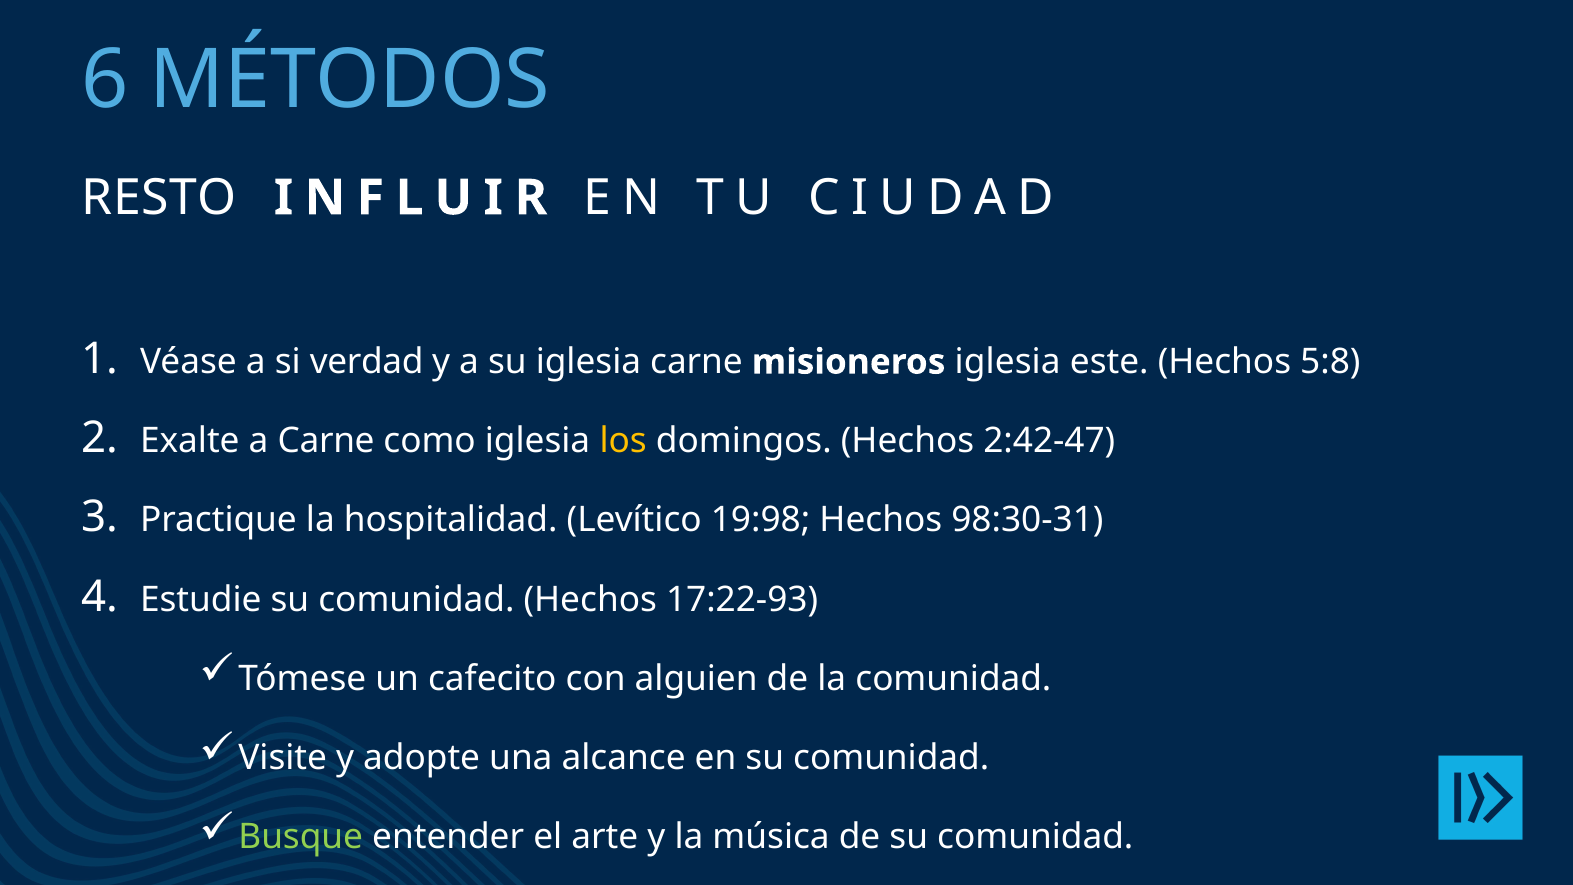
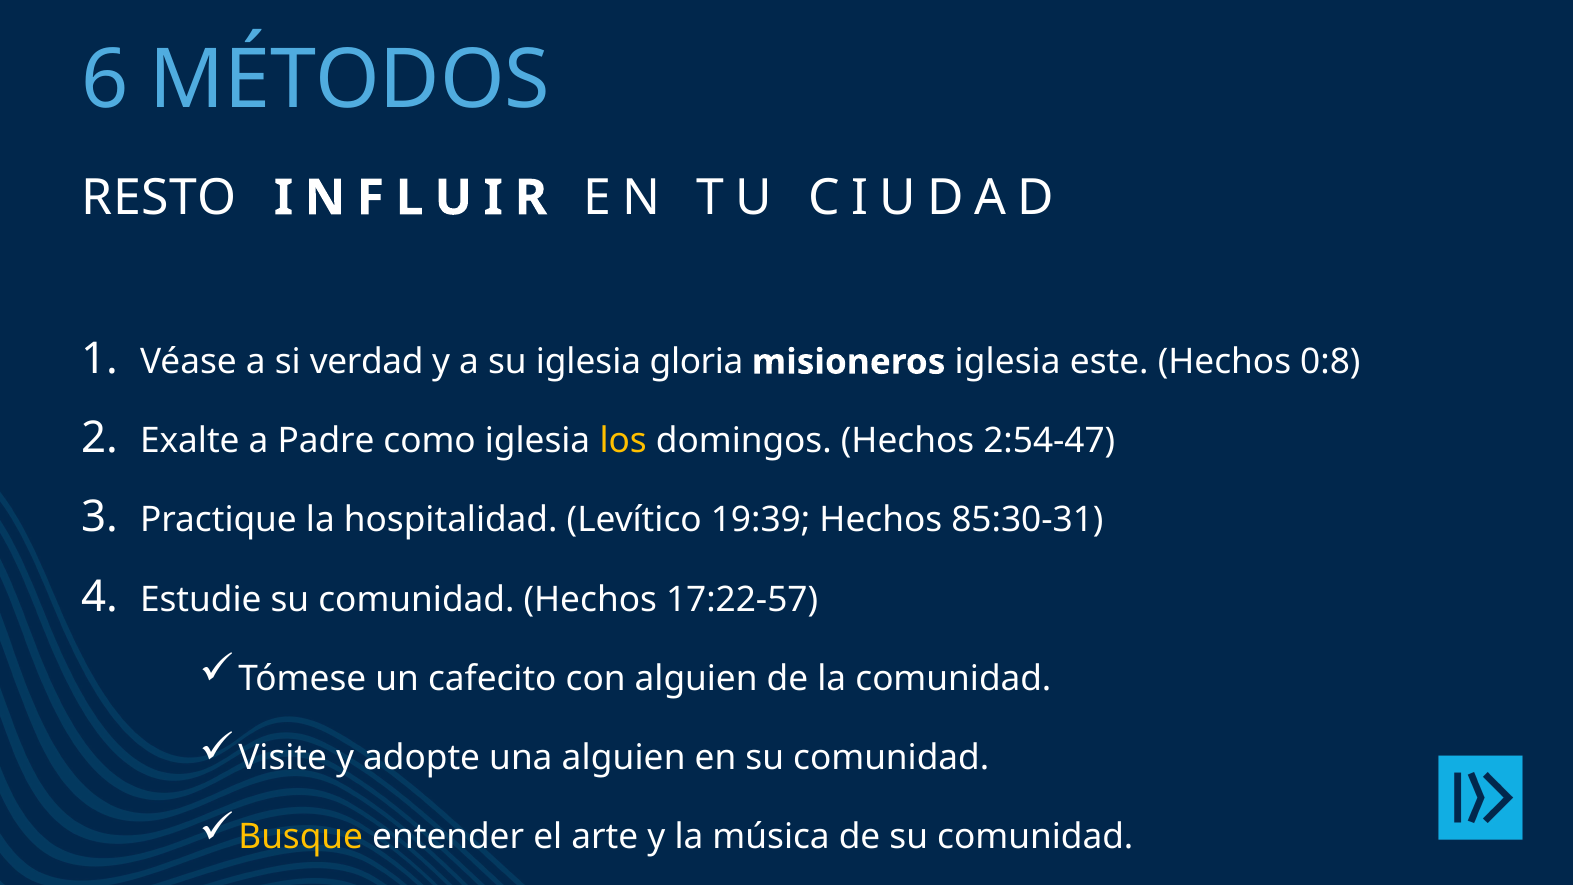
iglesia carne: carne -> gloria (697, 362)
5:8: 5:8 -> 0:8 (1330, 362)
a Carne: Carne -> Padre (326, 441)
2:42-47: 2:42-47 -> 2:54-47 (1049, 441)
19:98: 19:98 -> 19:39 (761, 520)
98:30-31: 98:30-31 -> 85:30-31 (1027, 520)
17:22-93: 17:22-93 -> 17:22-57 (742, 599)
una alcance: alcance -> alguien (624, 758)
Busque colour: light green -> yellow (301, 837)
